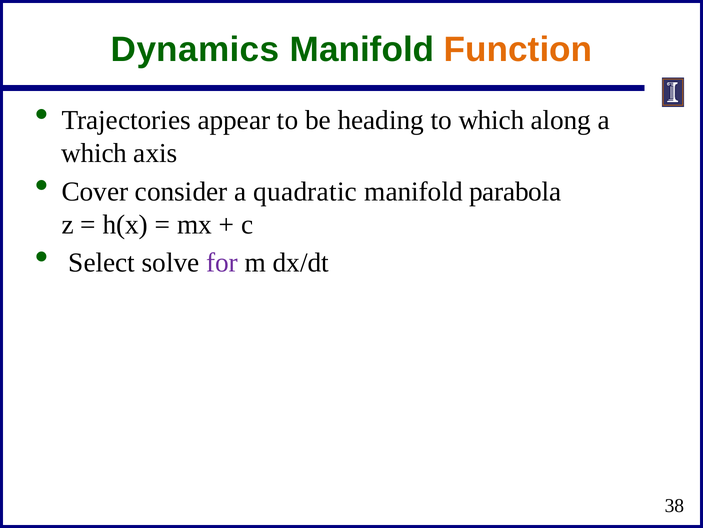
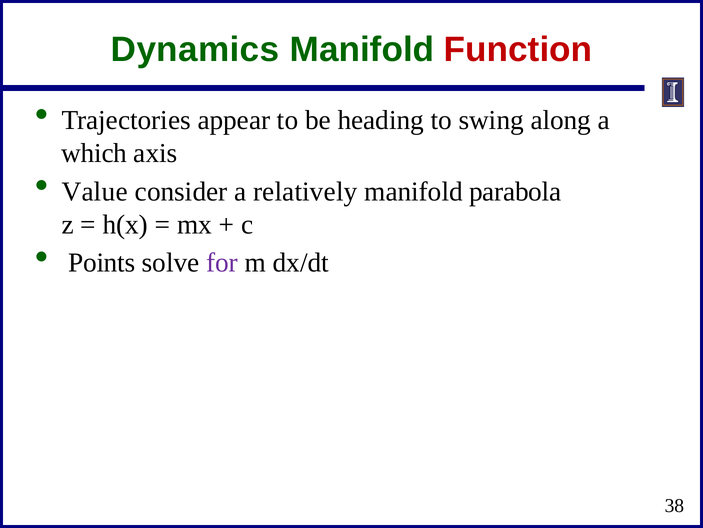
Function colour: orange -> red (518, 49)
to which: which -> swing (491, 120)
Cover: Cover -> Value (95, 191)
quadratic: quadratic -> relatively (305, 191)
Select: Select -> Points (102, 263)
